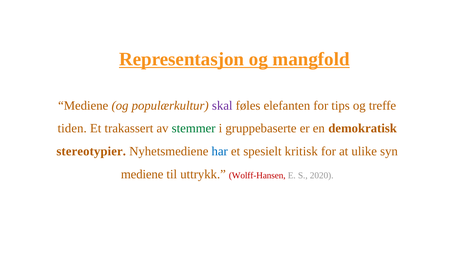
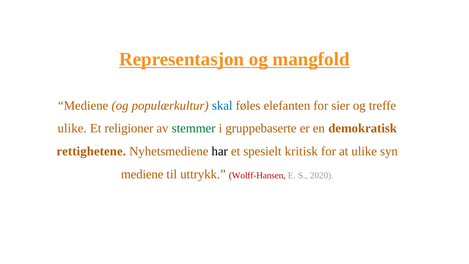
skal colour: purple -> blue (222, 105)
tips: tips -> sier (341, 105)
tiden: tiden -> ulike (72, 128)
trakassert: trakassert -> religioner (129, 128)
stereotypier: stereotypier -> rettighetene (91, 151)
har colour: blue -> black (220, 151)
